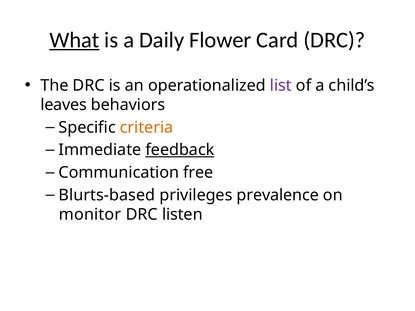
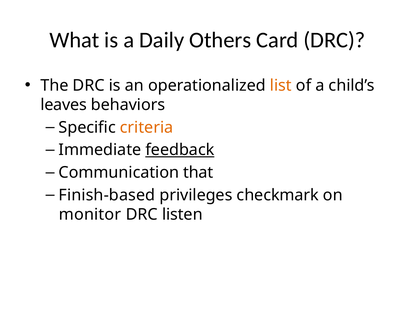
What underline: present -> none (74, 40)
Flower: Flower -> Others (220, 40)
list colour: purple -> orange (281, 86)
free: free -> that (198, 173)
Blurts-based: Blurts-based -> Finish-based (107, 195)
prevalence: prevalence -> checkmark (278, 195)
